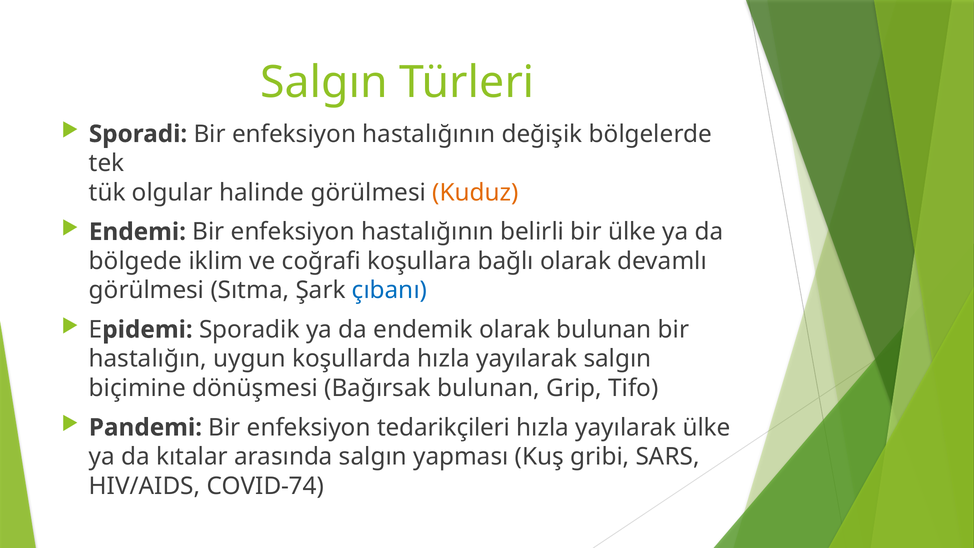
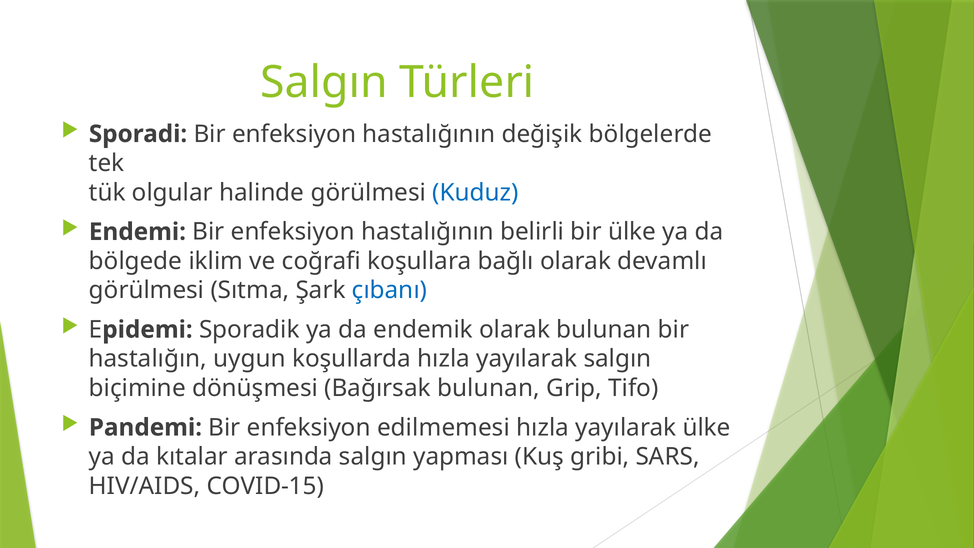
Kuduz colour: orange -> blue (475, 192)
tedarikçileri: tedarikçileri -> edilmemesi (444, 427)
COVID-74: COVID-74 -> COVID-15 (265, 486)
